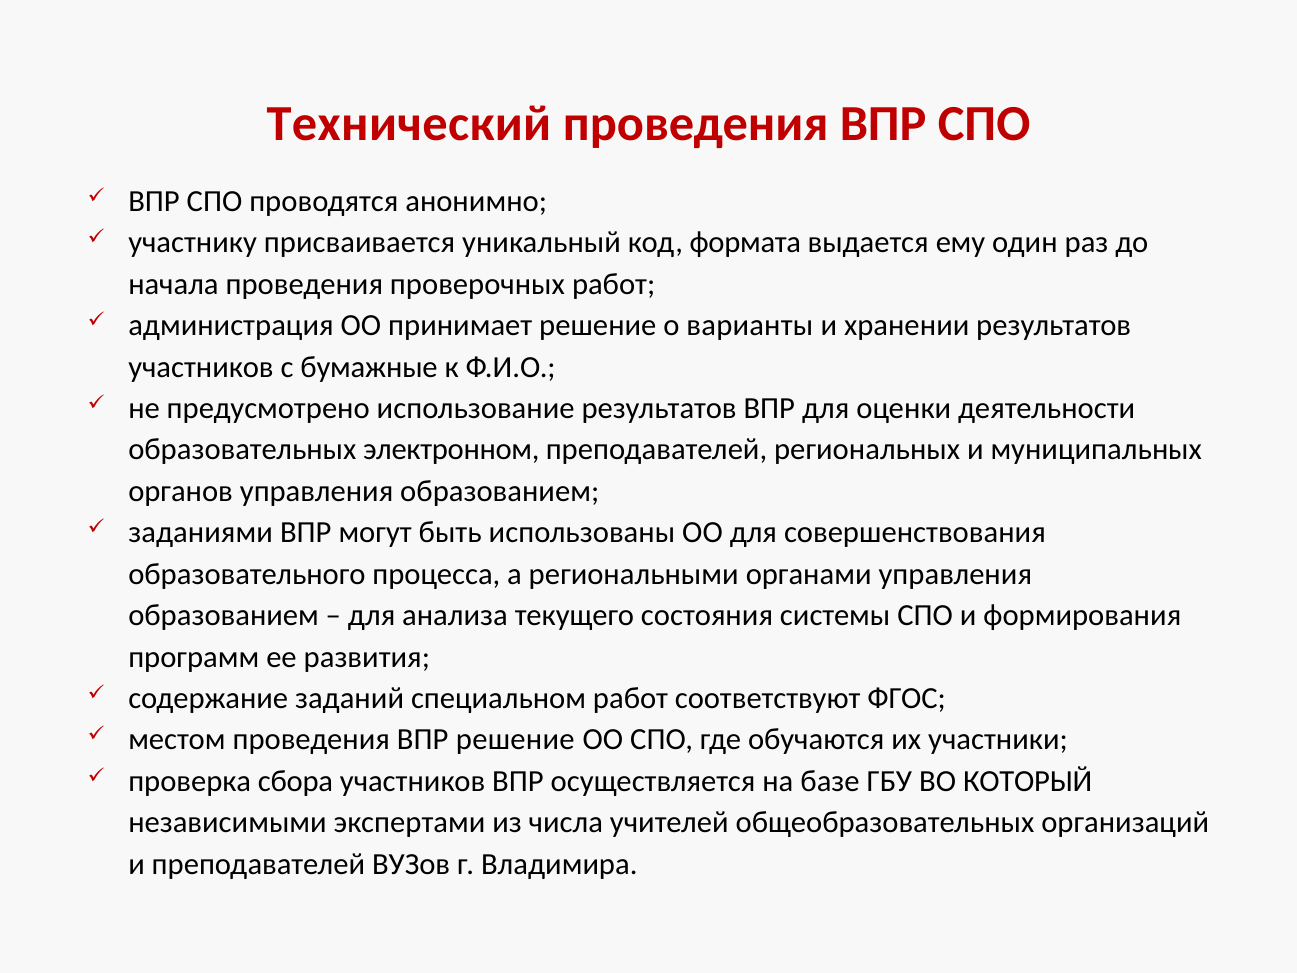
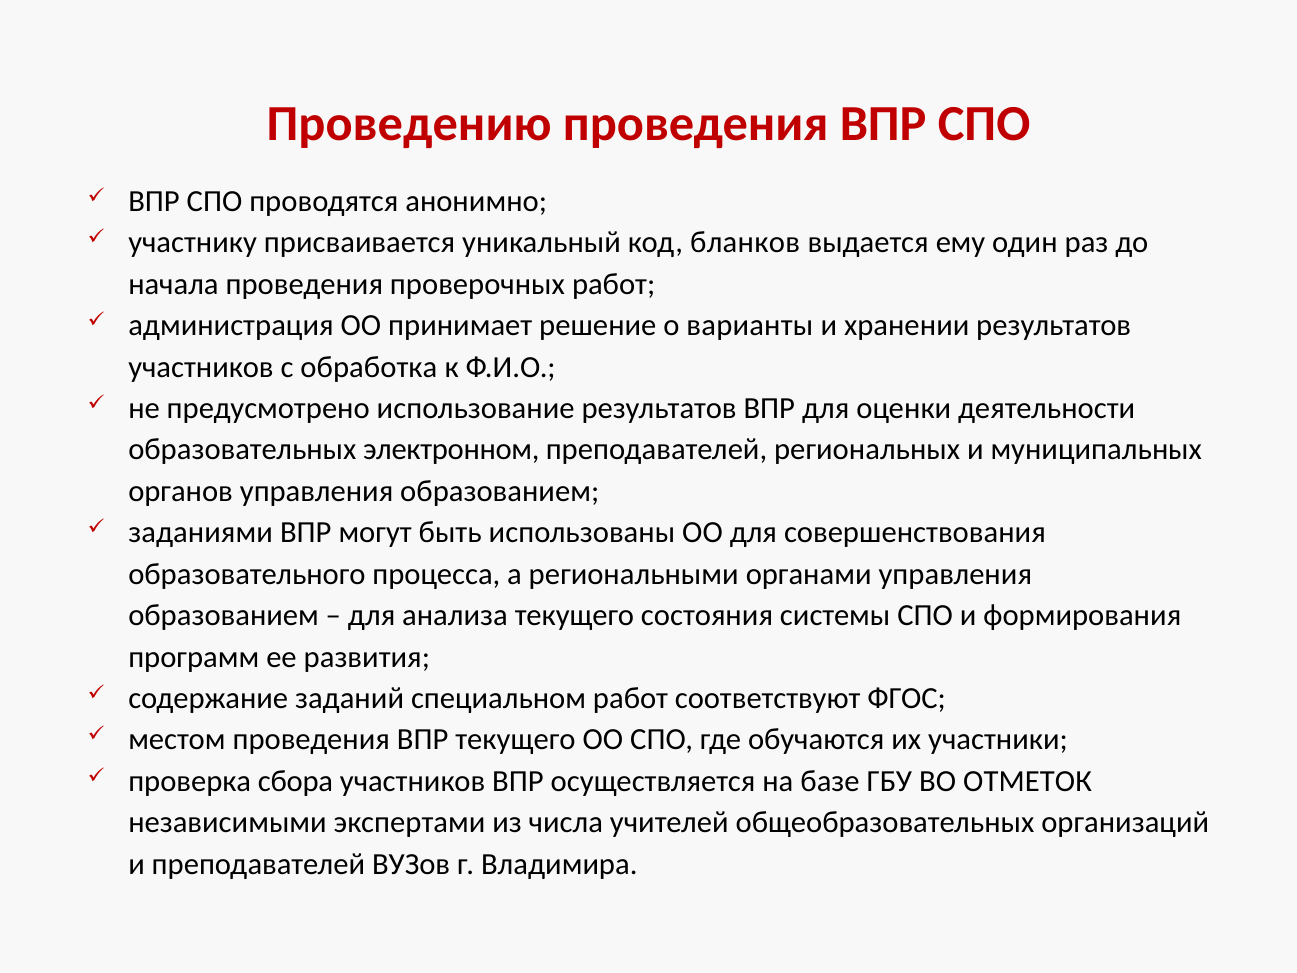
Технический: Технический -> Проведению (409, 124)
формата: формата -> бланков (745, 243)
бумажные: бумажные -> обработка (369, 367)
ВПР решение: решение -> текущего (515, 740)
КОТОРЫЙ: КОТОРЫЙ -> ОТМЕТОК (1028, 781)
